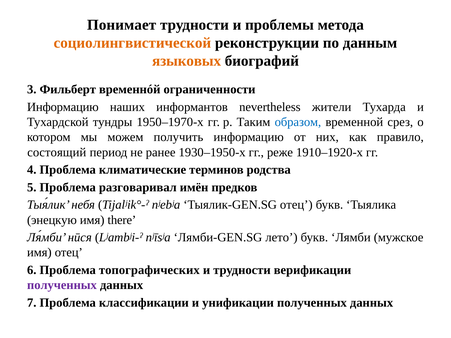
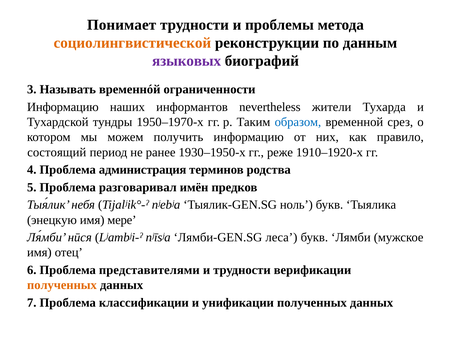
языковых colour: orange -> purple (187, 61)
Фильберт: Фильберт -> Называть (68, 90)
климатические: климатические -> администрация (143, 170)
Тыялик-GEN.SG отец: отец -> ноль (296, 205)
there: there -> мере (122, 220)
лето: лето -> леса (281, 238)
топографических: топографических -> представителями (149, 270)
полученных colour: purple -> orange (62, 285)
